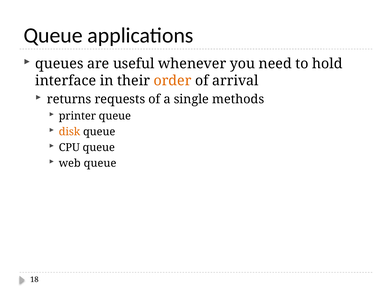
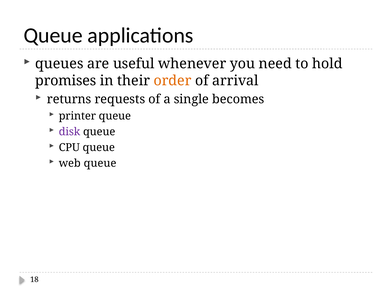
interface: interface -> promises (66, 81)
methods: methods -> becomes (238, 99)
disk colour: orange -> purple (69, 132)
